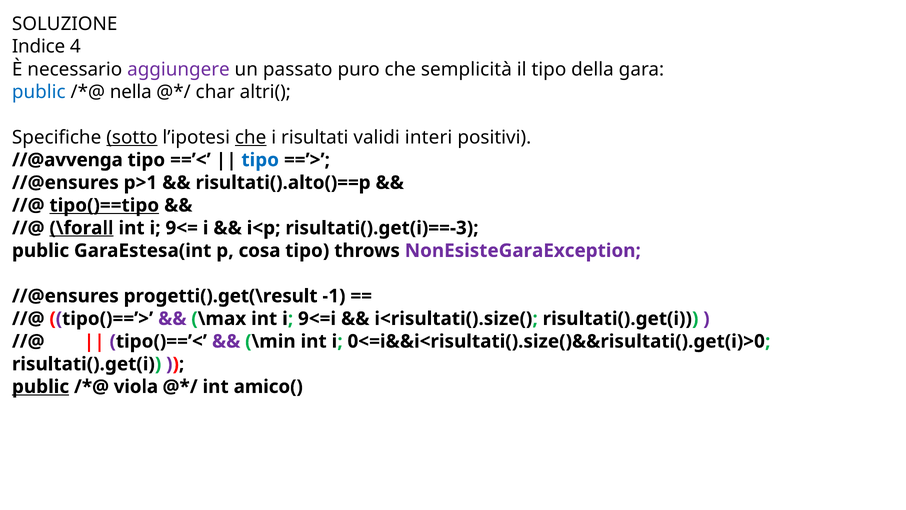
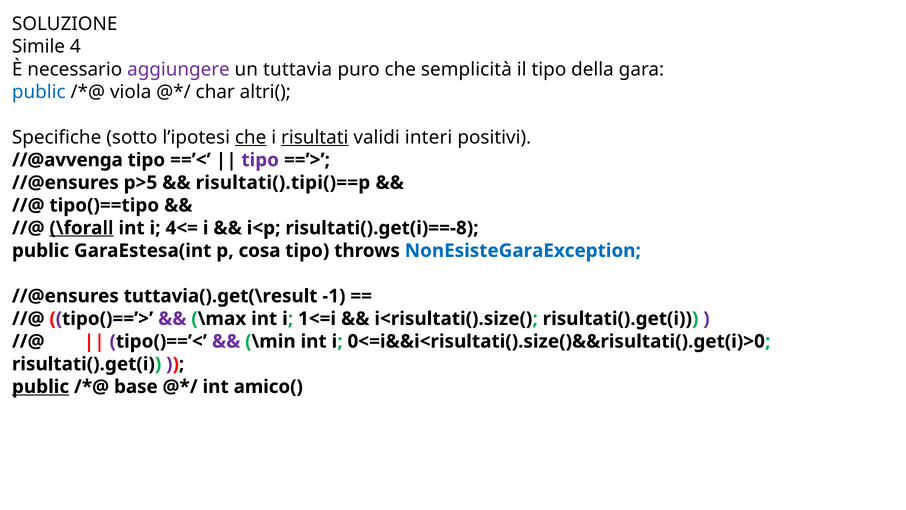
Indice: Indice -> Simile (38, 47)
passato: passato -> tuttavia (298, 69)
nella: nella -> viola (131, 92)
sotto underline: present -> none (132, 137)
risultati underline: none -> present (315, 137)
tipo colour: blue -> purple (260, 160)
p>1: p>1 -> p>5 (140, 183)
risultati().alto()==p: risultati().alto()==p -> risultati().tipi()==p (283, 183)
tipo()==tipo underline: present -> none (104, 205)
9<=: 9<= -> 4<= (182, 228)
risultati().get(i)==-3: risultati().get(i)==-3 -> risultati().get(i)==-8 (382, 228)
NonEsisteGaraException colour: purple -> blue (523, 251)
progetti().get(\result: progetti().get(\result -> tuttavia().get(\result (221, 296)
9<=i: 9<=i -> 1<=i (317, 318)
viola: viola -> base (136, 386)
